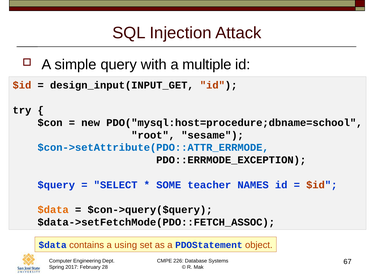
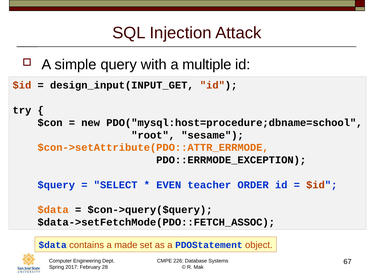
$con->setAttribute(PDO::ATTR_ERRMODE colour: blue -> orange (153, 148)
SOME: SOME -> EVEN (169, 185)
NAMES: NAMES -> ORDER (253, 185)
using: using -> made (126, 245)
